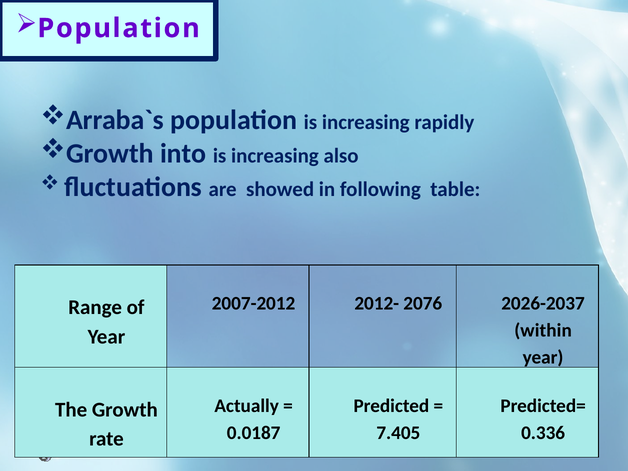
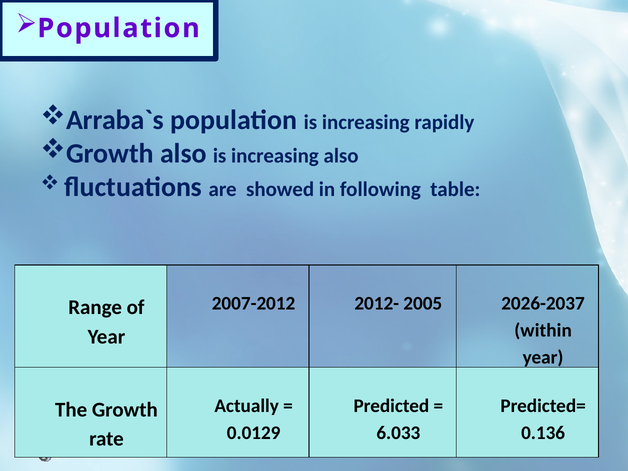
Growth into: into -> also (183, 153)
2076: 2076 -> 2005 (423, 304)
0.0187: 0.0187 -> 0.0129 (254, 433)
7.405: 7.405 -> 6.033 (398, 433)
0.336: 0.336 -> 0.136 (543, 433)
